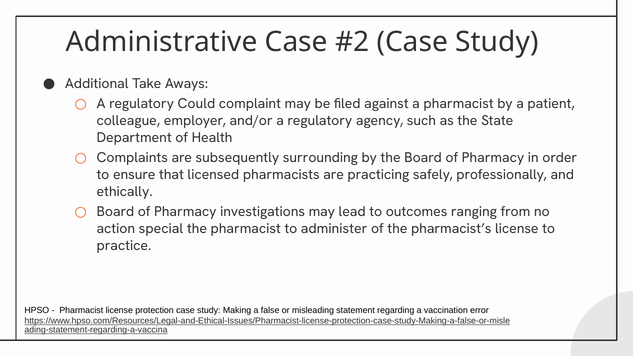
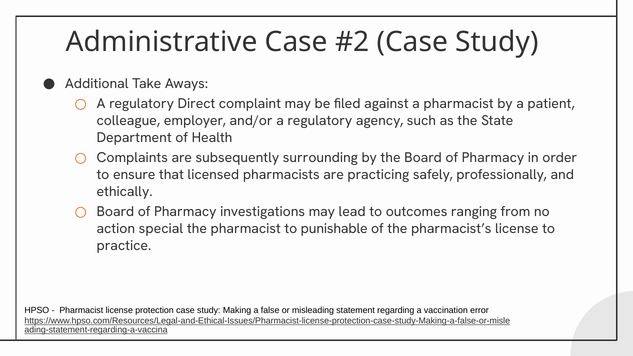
Could: Could -> Direct (196, 104)
administer: administer -> punishable (334, 229)
